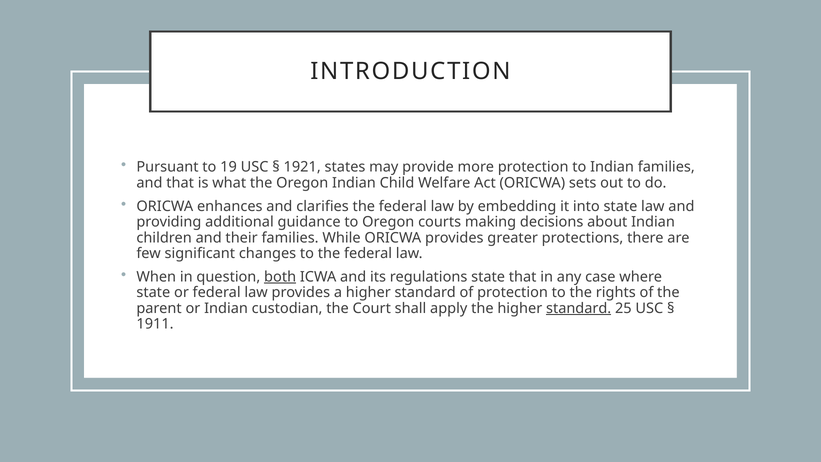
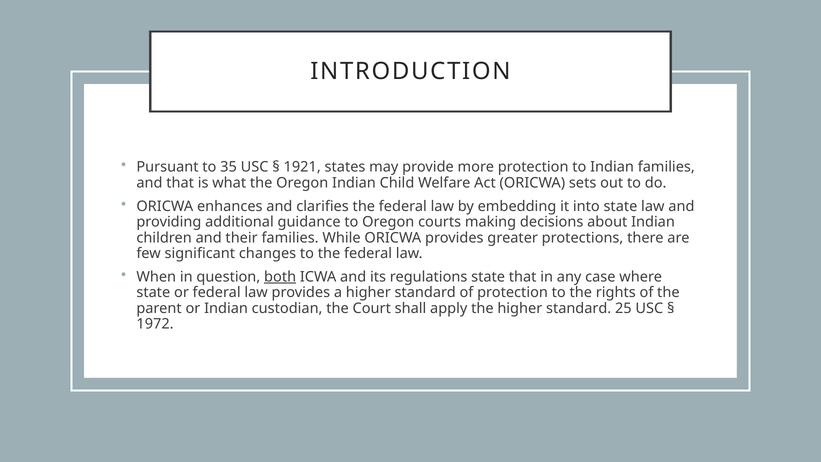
19: 19 -> 35 (229, 167)
standard underline: present -> none (579, 308)
1911: 1911 -> 1972 (155, 324)
